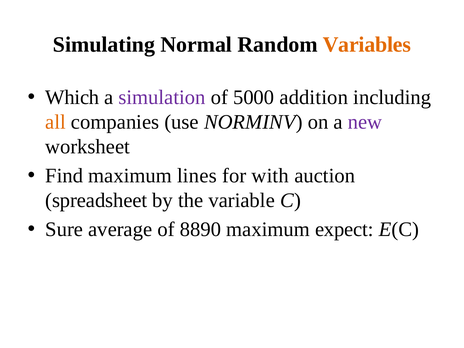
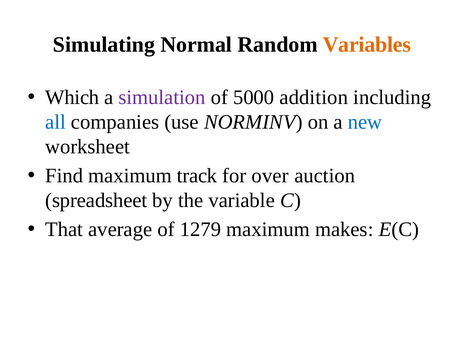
all colour: orange -> blue (56, 122)
new colour: purple -> blue (365, 122)
lines: lines -> track (197, 176)
with: with -> over (270, 176)
Sure: Sure -> That (64, 229)
8890: 8890 -> 1279 (200, 229)
expect: expect -> makes (344, 229)
